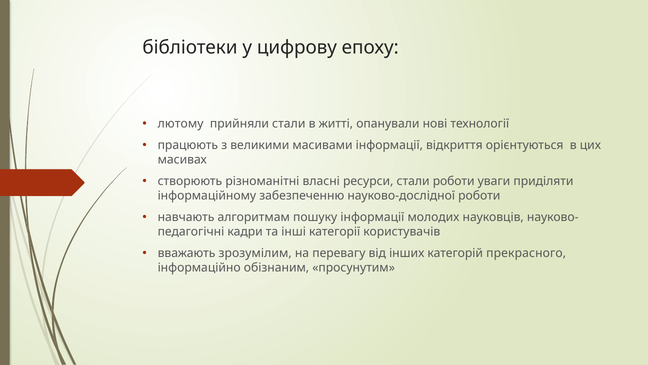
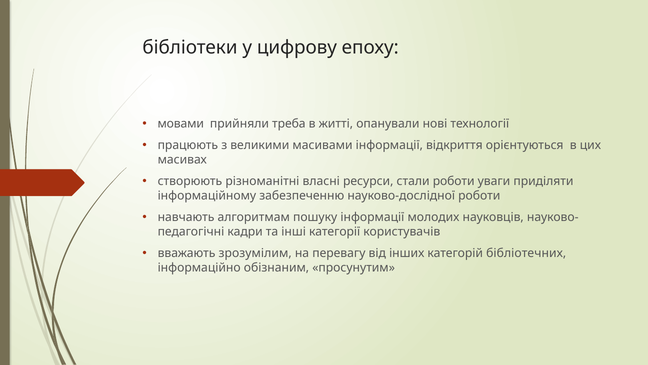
лютому: лютому -> мовами (181, 124)
прийняли стали: стали -> треба (289, 124)
прекрасного: прекрасного -> бібліотечних (526, 253)
